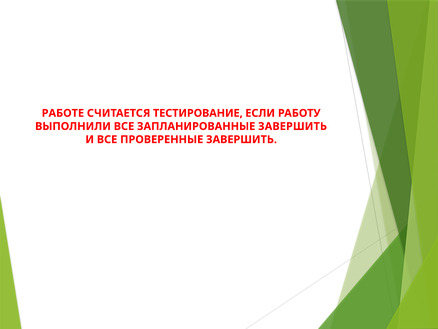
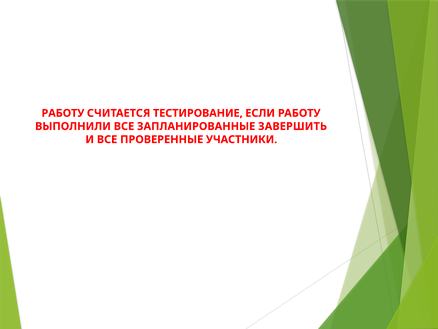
РАБОТЕ: РАБОТЕ -> РАБОТУ (63, 113)
ПРОВЕРЕННЫЕ ЗАВЕРШИТЬ: ЗАВЕРШИТЬ -> УЧАСТНИКИ (242, 139)
